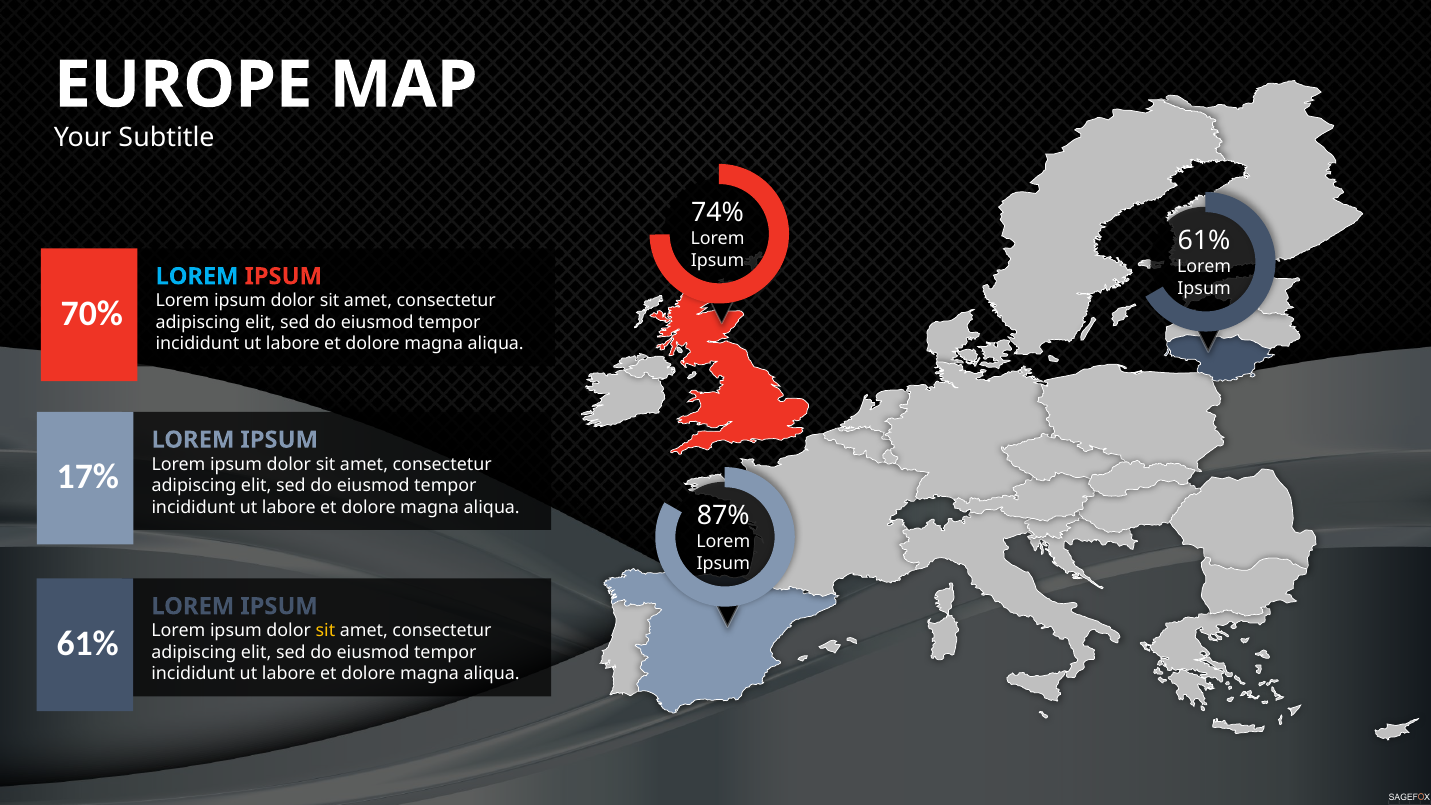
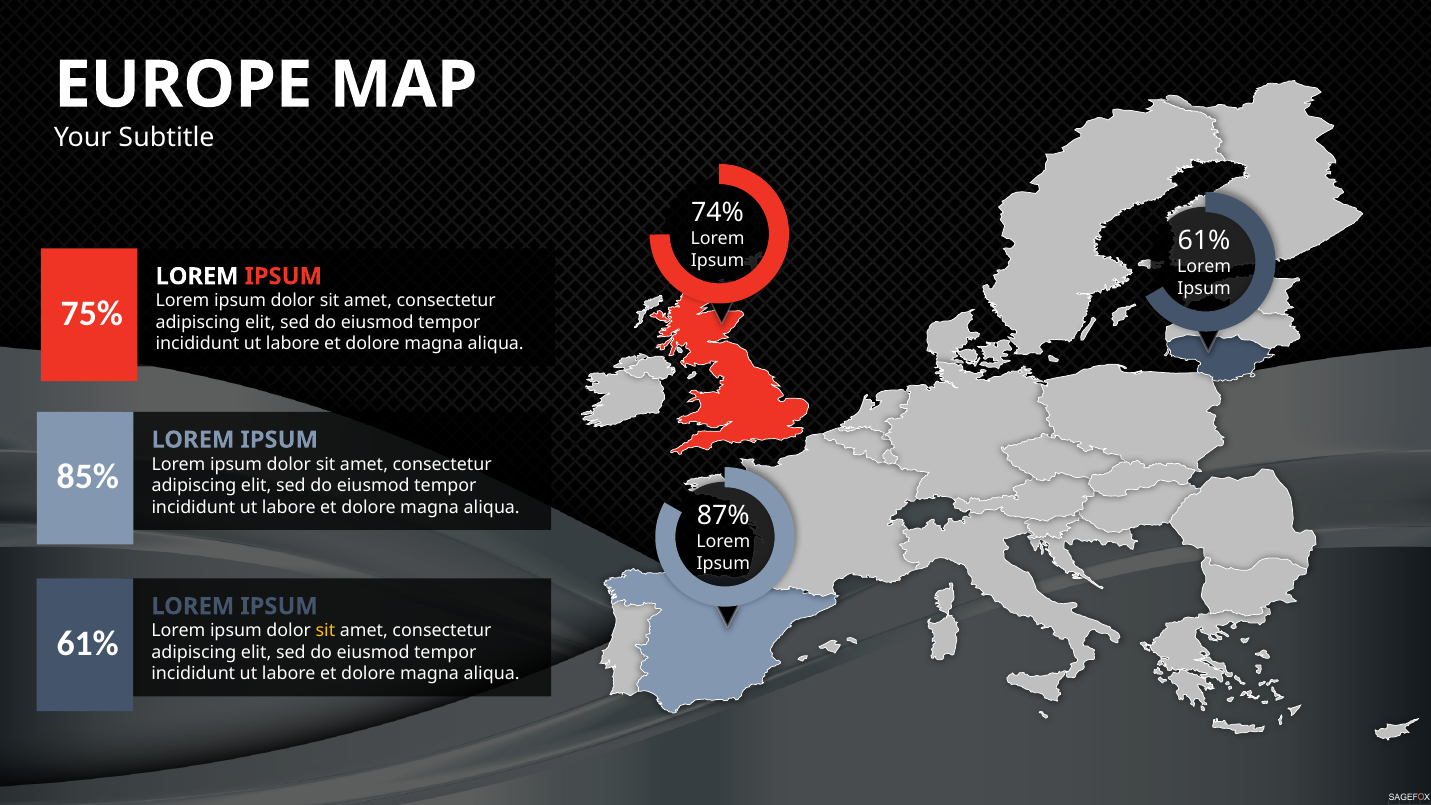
LOREM colour: light blue -> white (197, 276)
70%: 70% -> 75% (92, 314)
17%: 17% -> 85% (88, 477)
